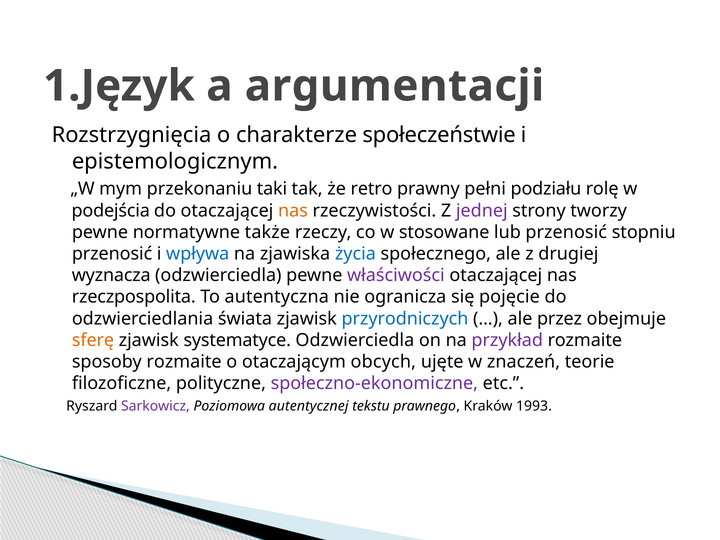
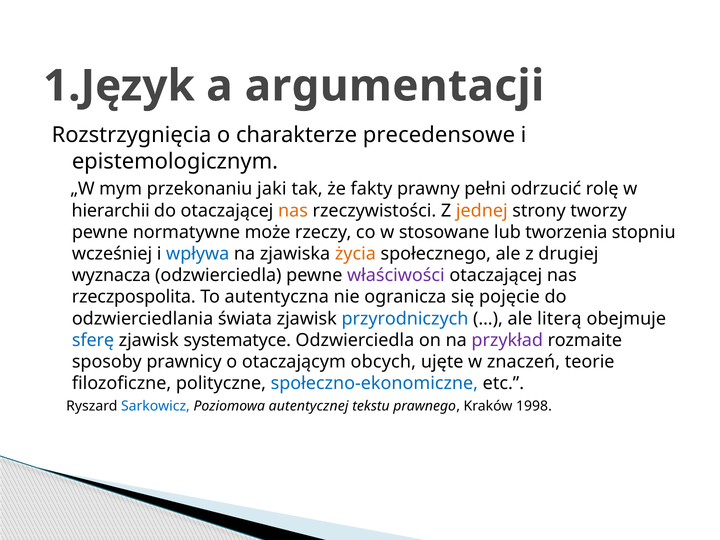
społeczeństwie: społeczeństwie -> precedensowe (439, 135)
taki: taki -> jaki (272, 189)
retro: retro -> fakty (371, 189)
podziału: podziału -> odrzucić (546, 189)
podejścia: podejścia -> hierarchii (111, 211)
jednej colour: purple -> orange (482, 211)
także: także -> może (268, 232)
lub przenosić: przenosić -> tworzenia (566, 232)
przenosić: przenosić -> wcześniej (112, 254)
życia colour: blue -> orange (355, 254)
przez: przez -> literą (559, 319)
sferę colour: orange -> blue (93, 340)
sposoby rozmaite: rozmaite -> prawnicy (184, 362)
społeczno-ekonomiczne colour: purple -> blue (374, 383)
Sarkowicz colour: purple -> blue (155, 406)
1993: 1993 -> 1998 (534, 406)
